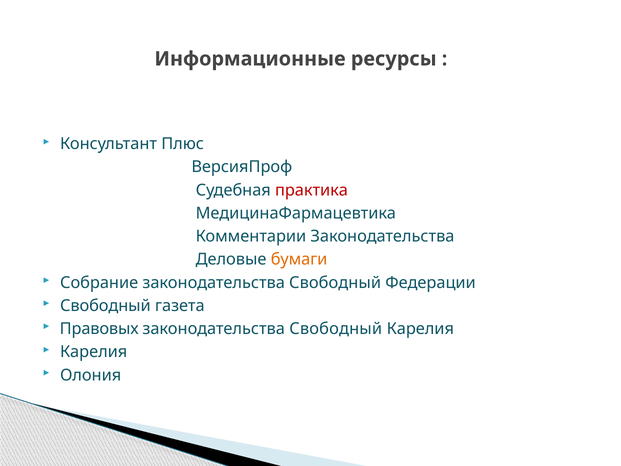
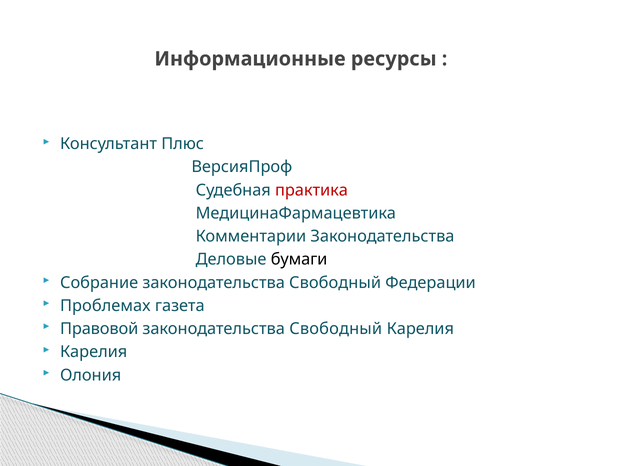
бумаги colour: orange -> black (299, 259)
Свободный: Свободный -> Проблемах (105, 306)
Правовых: Правовых -> Правовой (99, 329)
